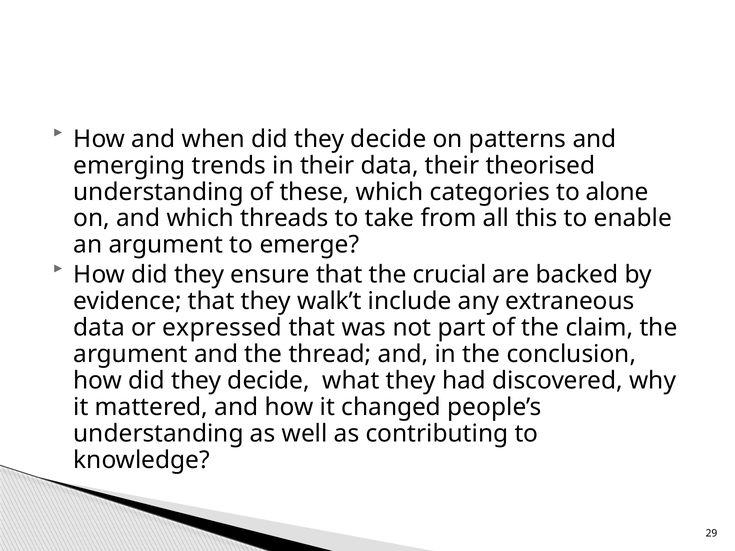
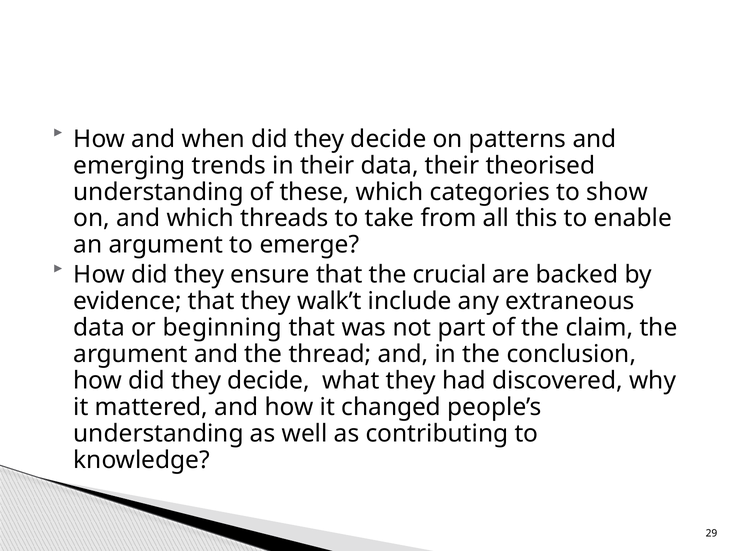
alone: alone -> show (617, 192)
expressed: expressed -> beginning (222, 328)
